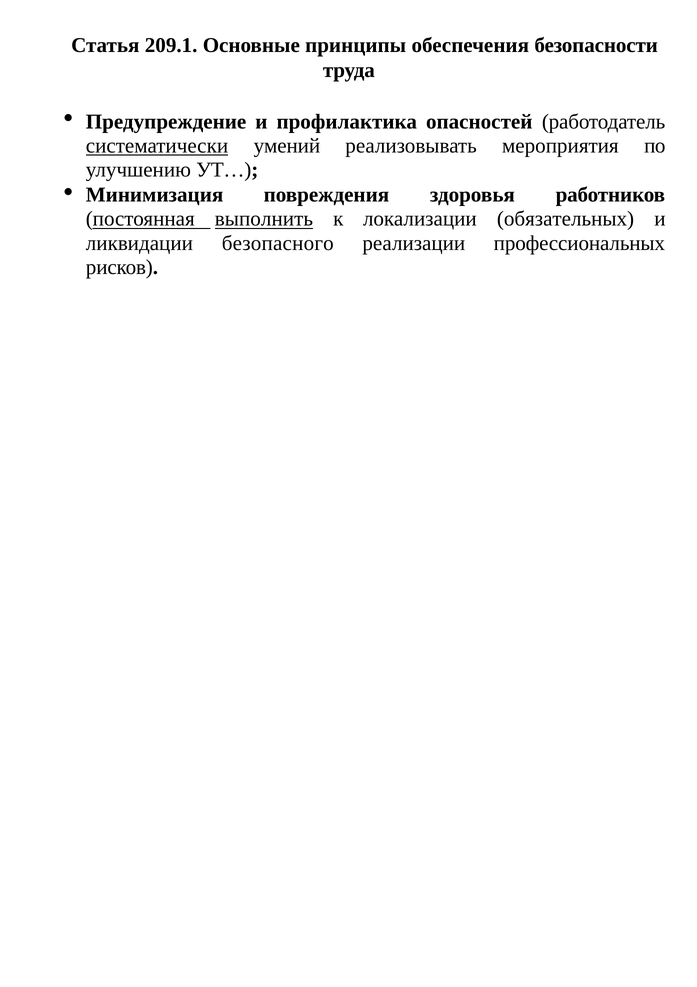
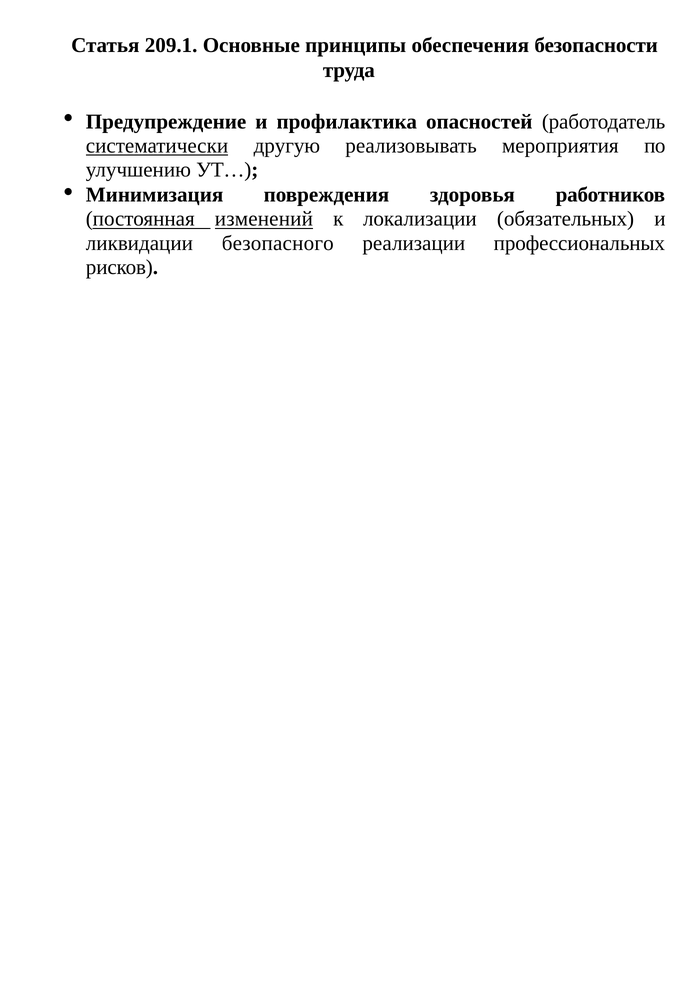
умений: умений -> другую (287, 146)
выполнить: выполнить -> изменений (264, 219)
